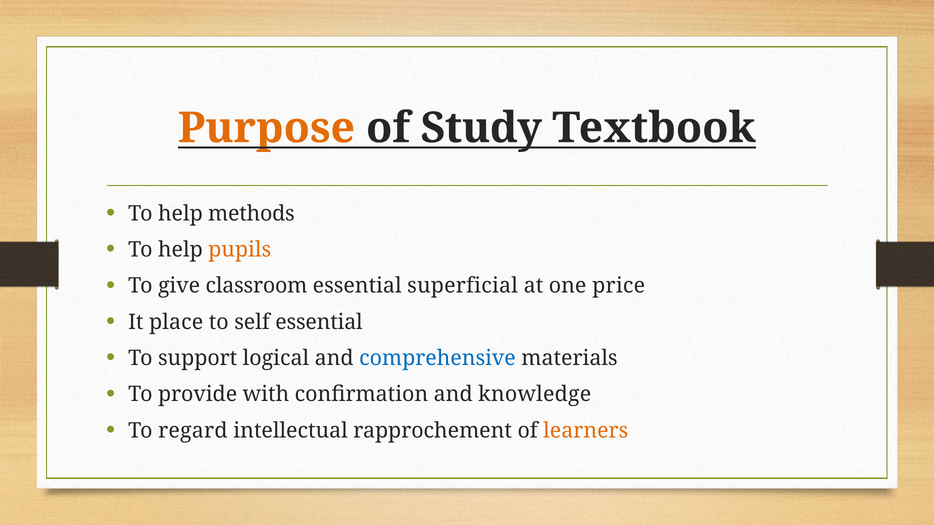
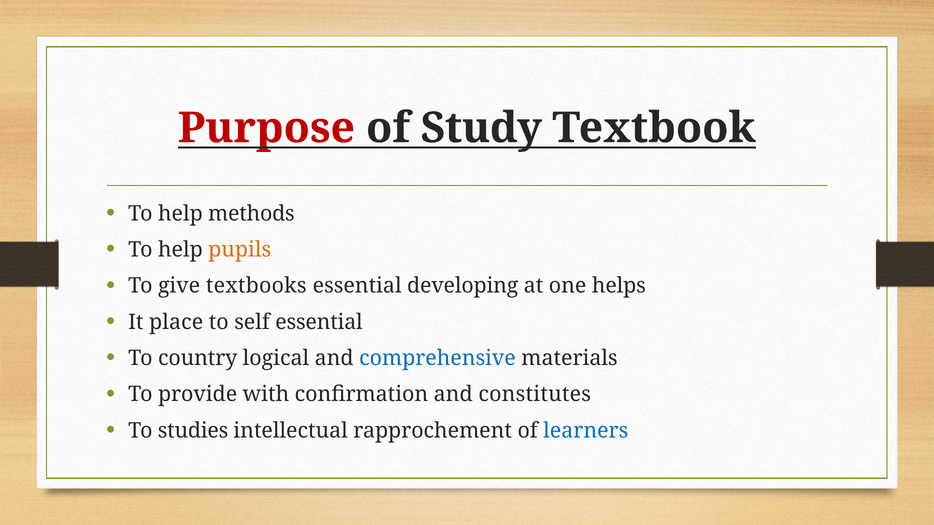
Purpose colour: orange -> red (266, 128)
classroom: classroom -> textbooks (256, 286)
superficial: superficial -> developing (463, 286)
price: price -> helps (619, 286)
support: support -> country (198, 358)
knowledge: knowledge -> constitutes (535, 395)
regard: regard -> studies (193, 431)
learners colour: orange -> blue (586, 431)
